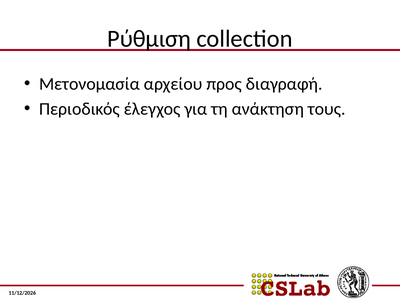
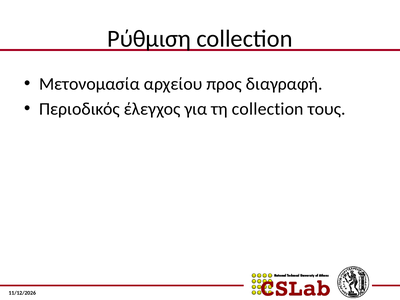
τη ανάκτηση: ανάκτηση -> collection (268, 109)
